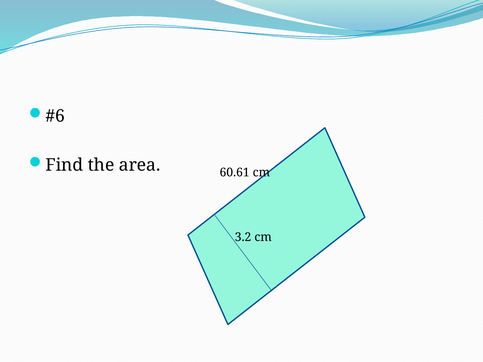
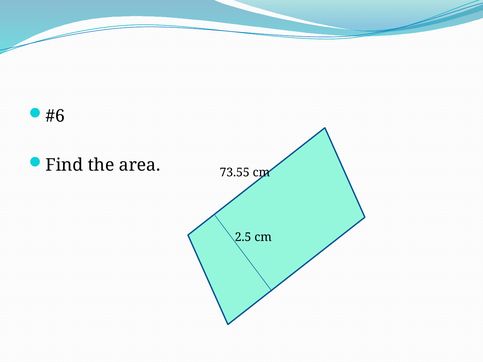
60.61: 60.61 -> 73.55 (235, 173)
3.2: 3.2 -> 2.5 (243, 237)
